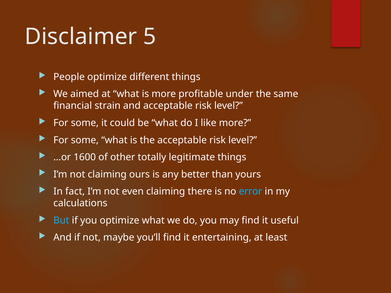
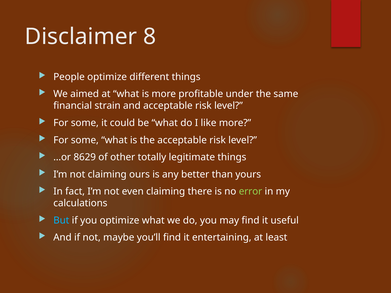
5: 5 -> 8 (150, 37)
1600: 1600 -> 8629 (85, 157)
error colour: light blue -> light green (250, 192)
